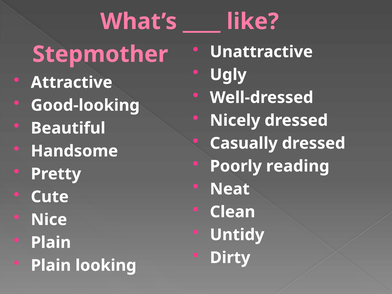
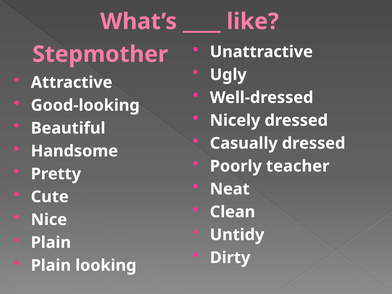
reading: reading -> teacher (298, 166)
